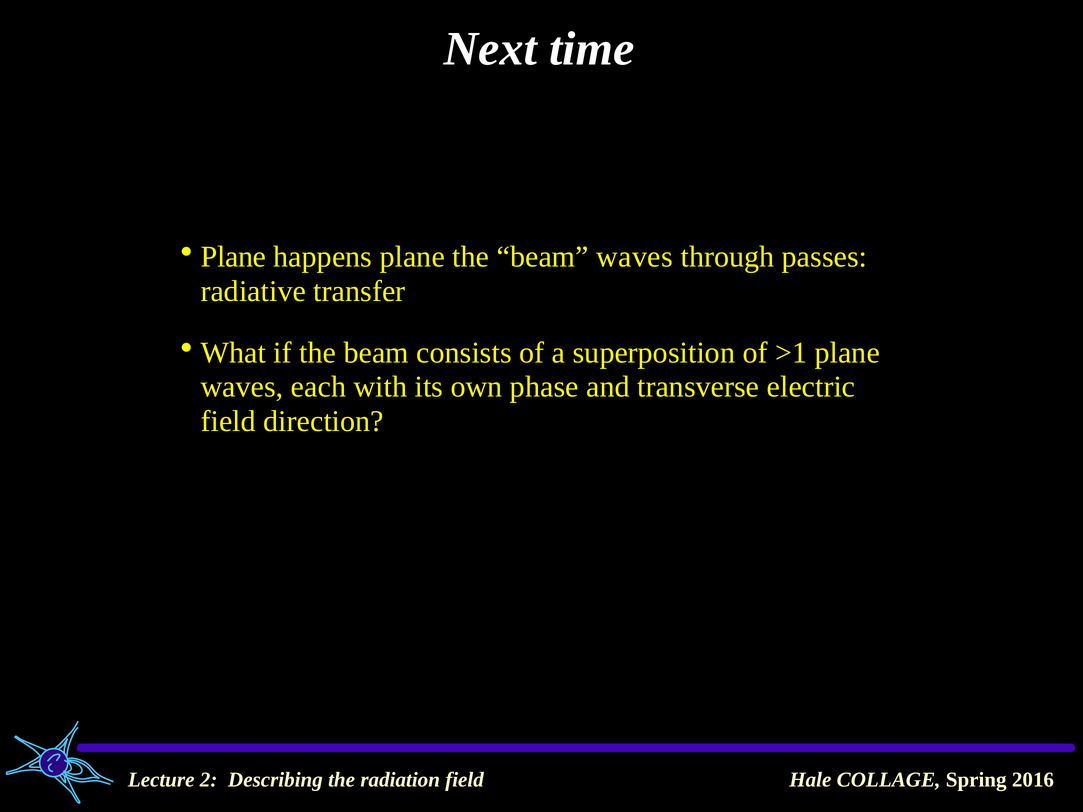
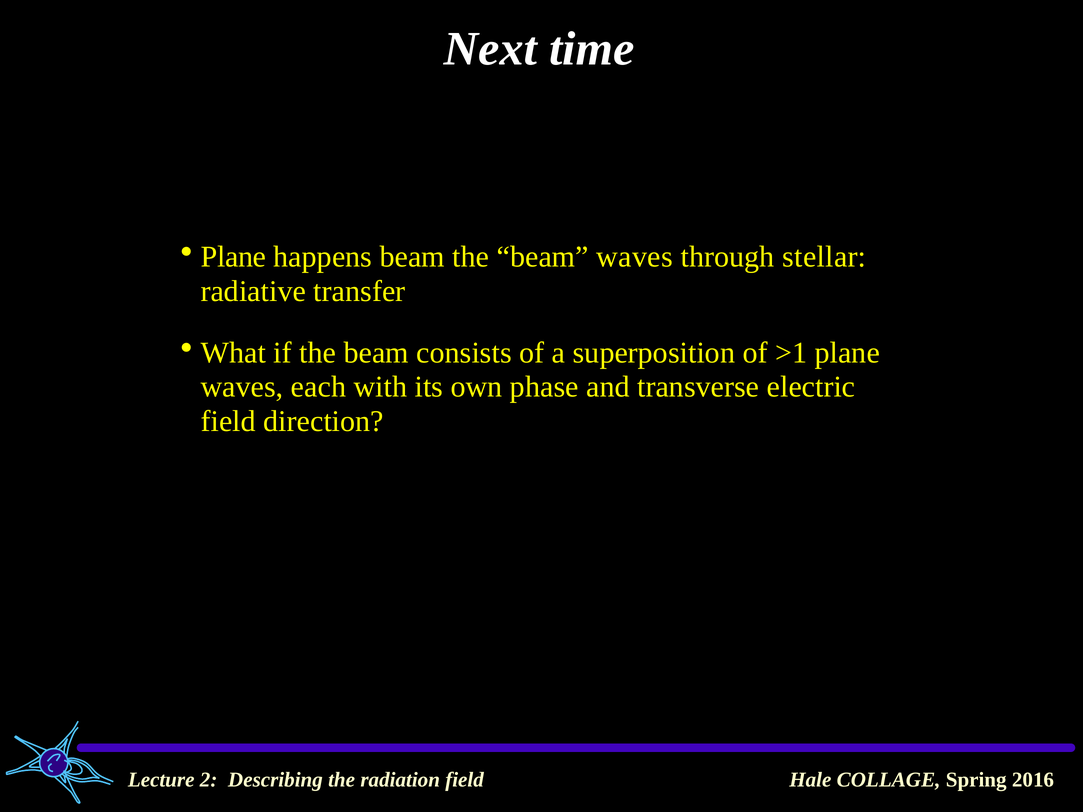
happens plane: plane -> beam (412, 257)
passes: passes -> stellar (824, 257)
